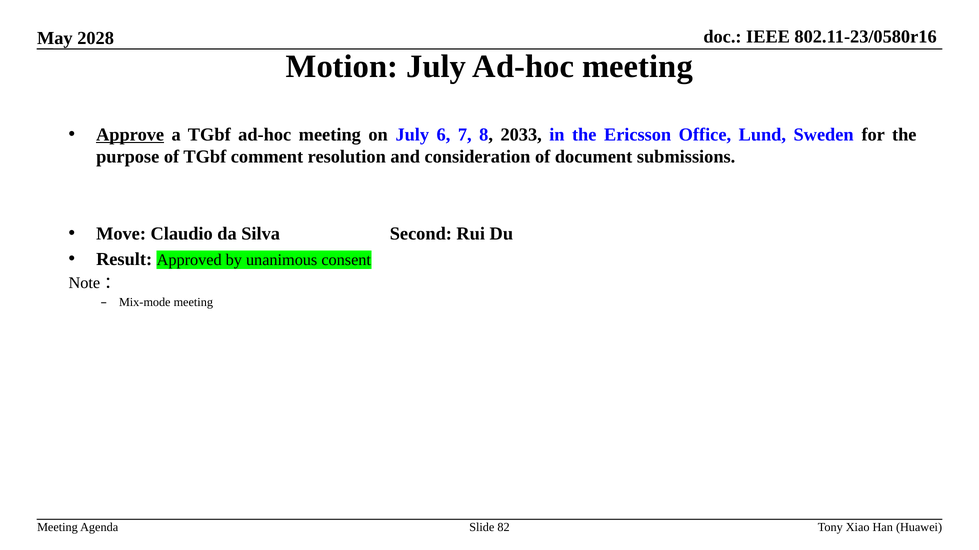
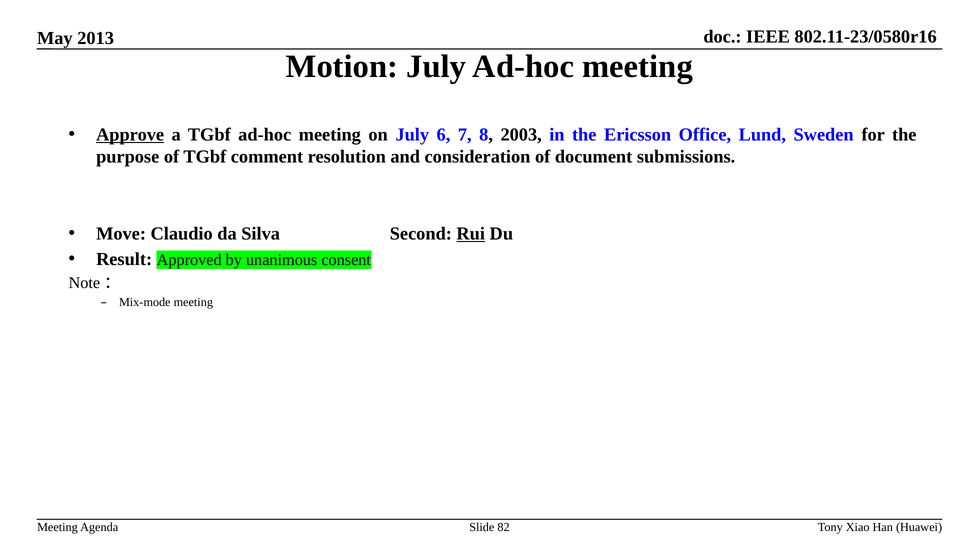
2028: 2028 -> 2013 (96, 38)
2033: 2033 -> 2003 (521, 135)
Rui underline: none -> present (471, 234)
